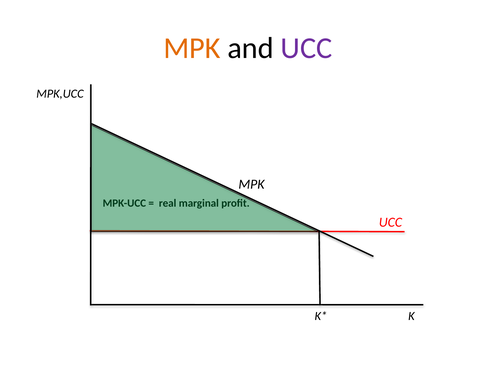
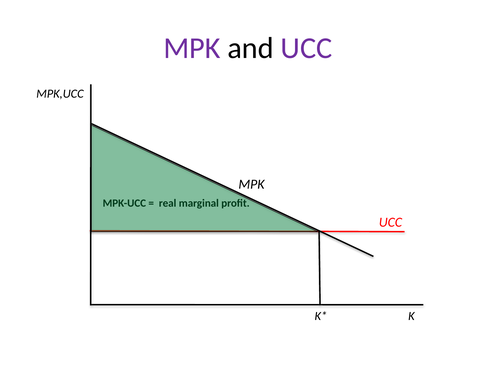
MPK colour: orange -> purple (192, 48)
